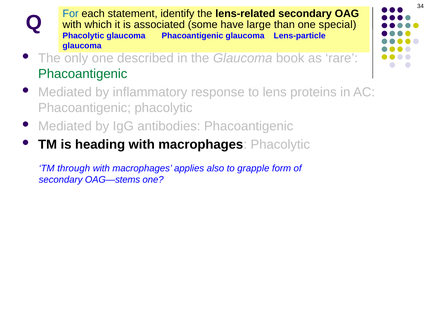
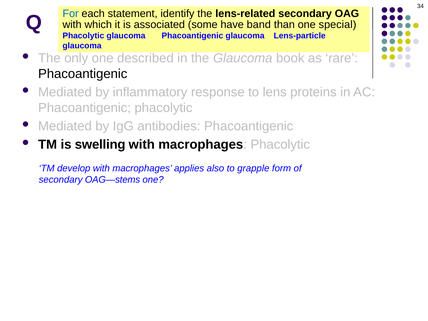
large: large -> band (259, 25)
Phacoantigenic colour: green -> black (83, 74)
heading: heading -> swelling (100, 144)
through: through -> develop (74, 168)
